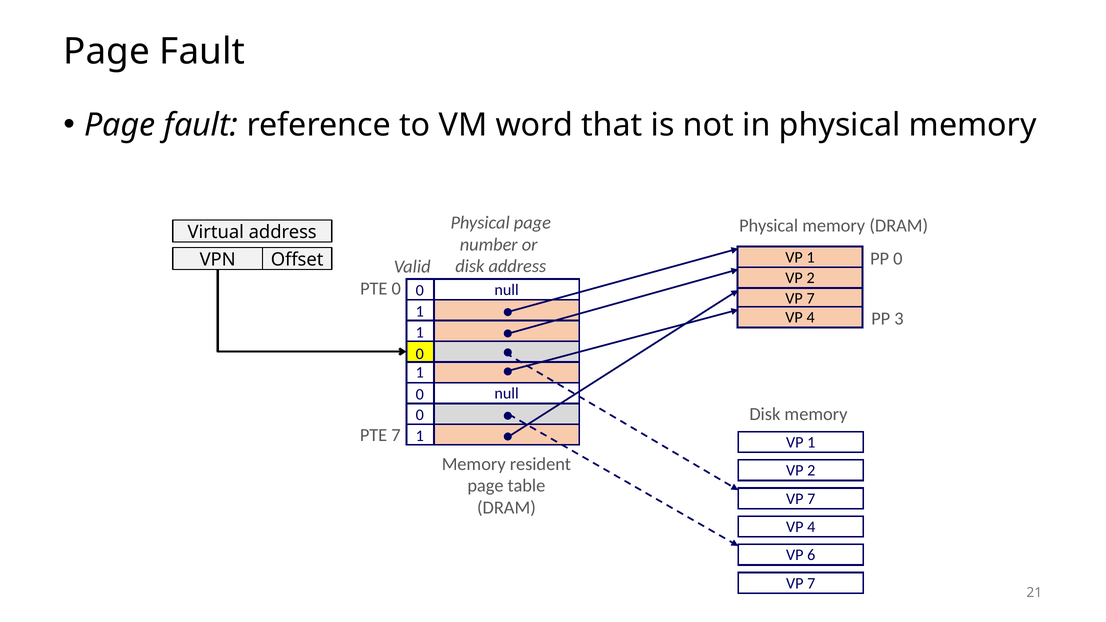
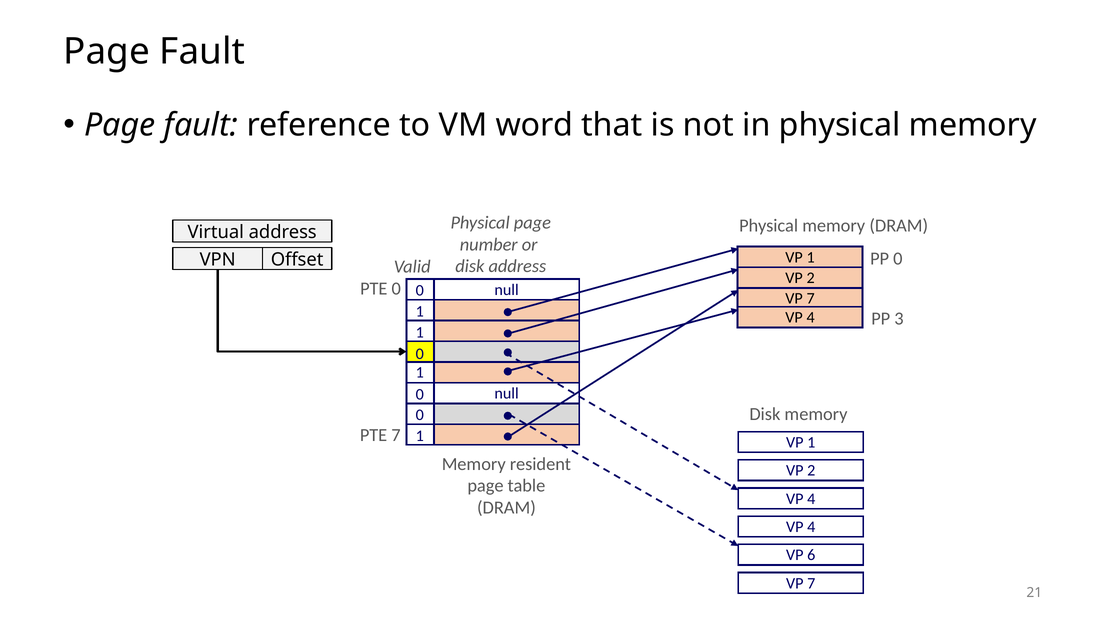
7: 7 -> 4 (811, 499)
